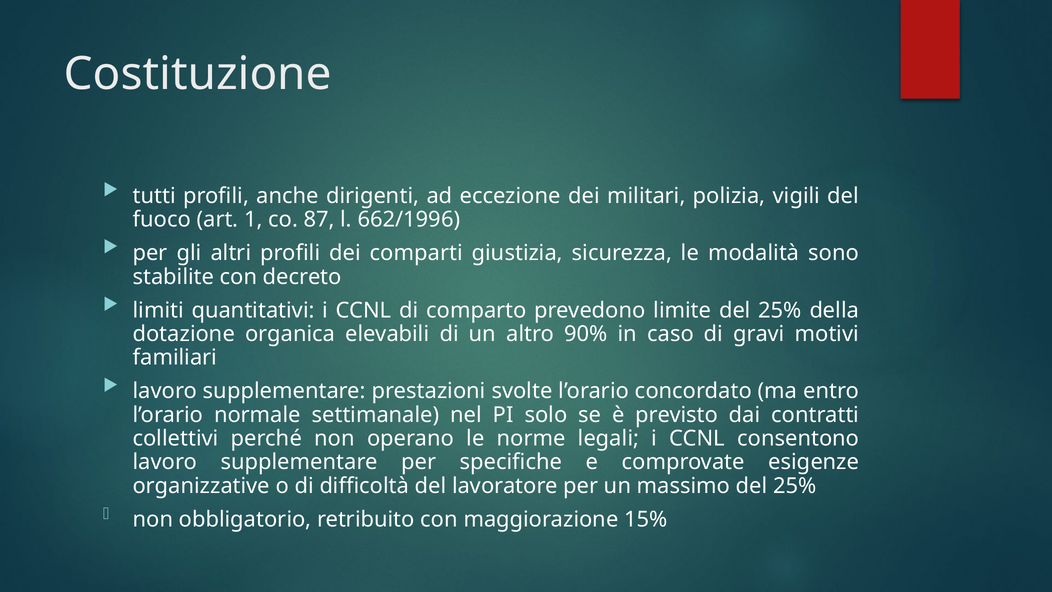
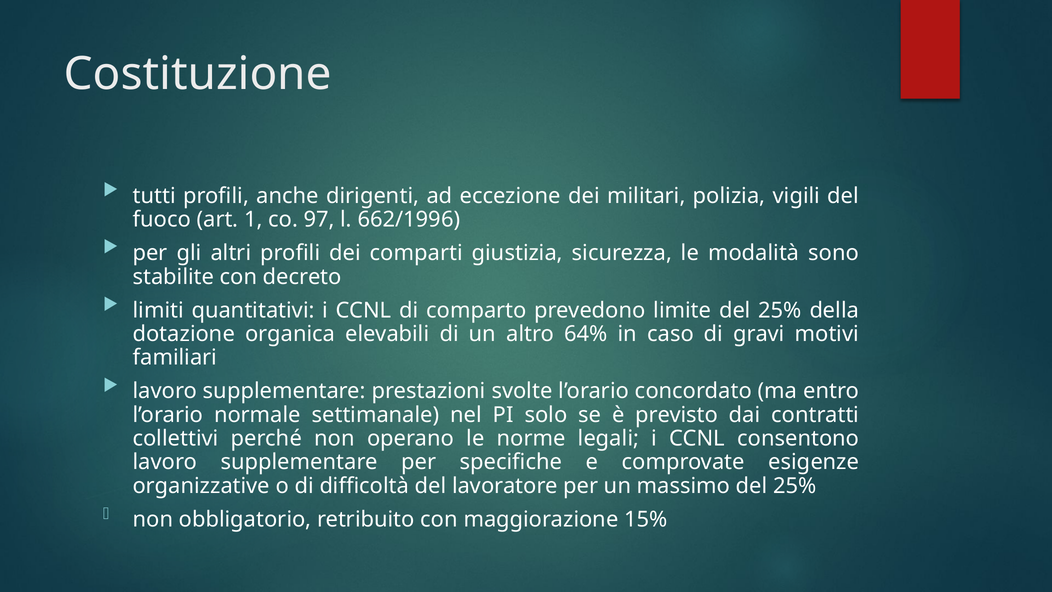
87: 87 -> 97 (319, 219)
90%: 90% -> 64% (586, 334)
